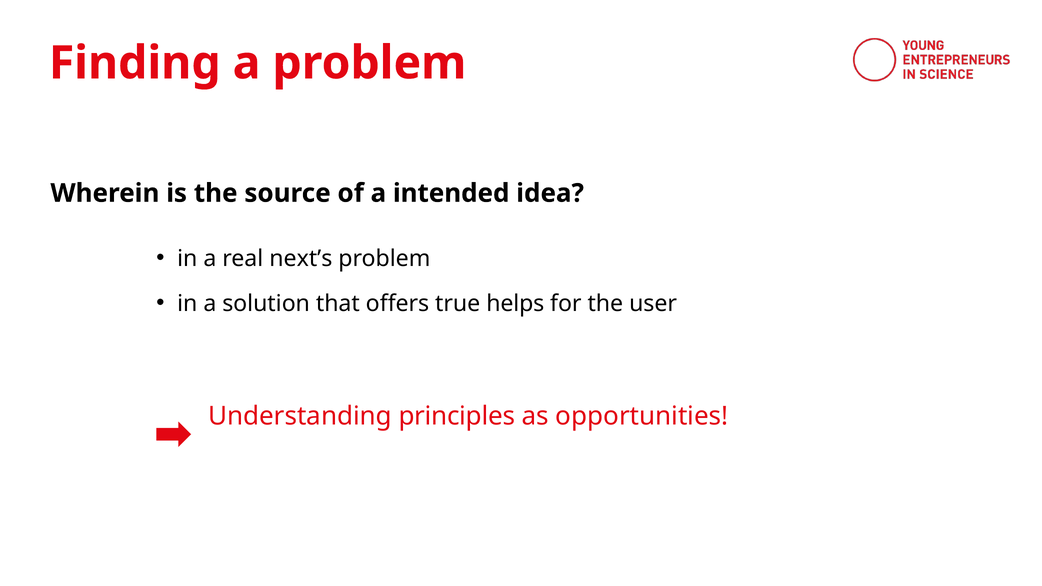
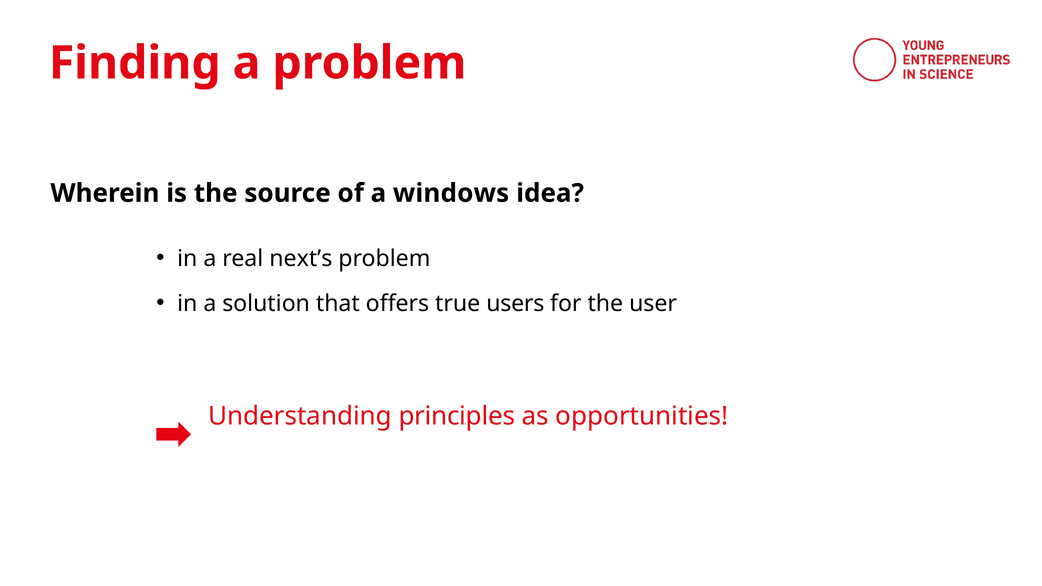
intended: intended -> windows (451, 193)
helps: helps -> users (515, 304)
